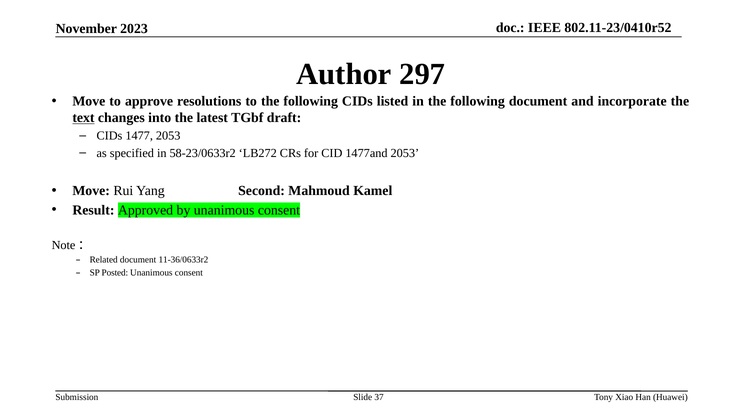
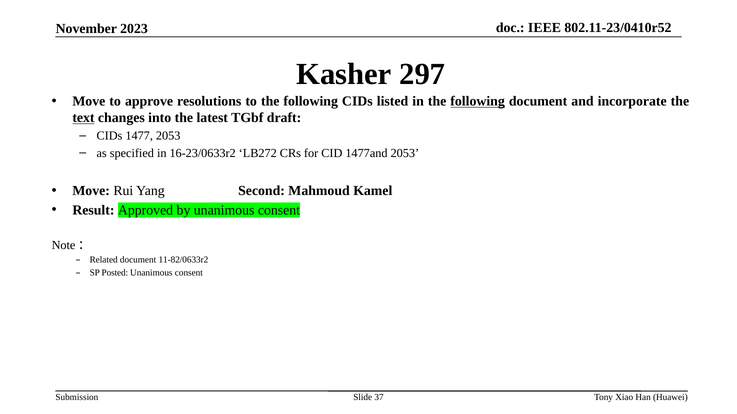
Author: Author -> Kasher (344, 74)
following underline: none -> present (478, 101)
58-23/0633r2: 58-23/0633r2 -> 16-23/0633r2 (203, 153)
11-36/0633r2: 11-36/0633r2 -> 11-82/0633r2 (183, 260)
